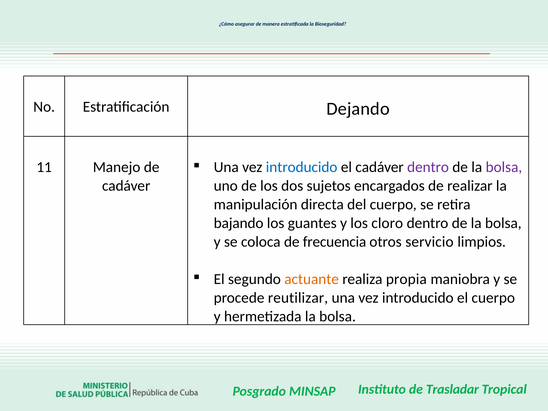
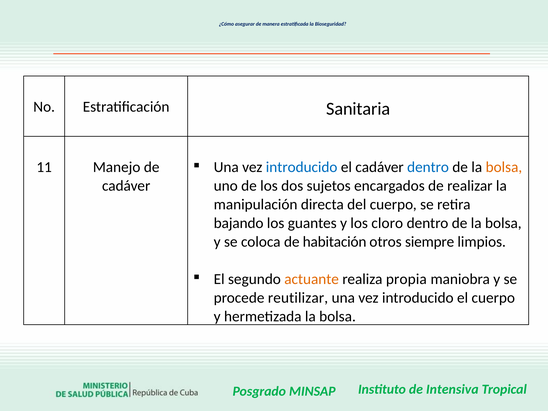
Dejando: Dejando -> Sanitaria (358, 109)
dentro colour: purple -> blue (428, 167)
bolsa colour: purple -> orange (504, 167)
frecuencia: frecuencia -> habitación (335, 242)
servicio: servicio -> siempre (430, 242)
Trasladar: Trasladar -> Intensiva (452, 389)
